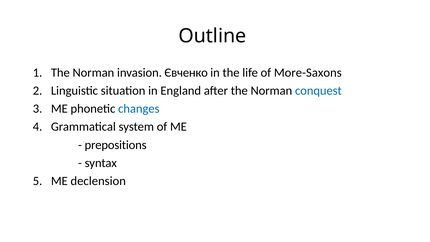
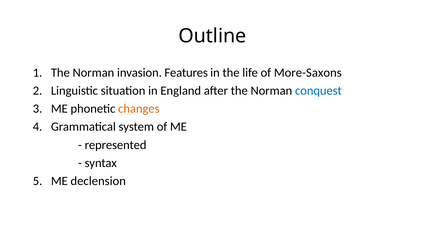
Євченко: Євченко -> Features (186, 73)
changes colour: blue -> orange (139, 109)
prepositions: prepositions -> represented (116, 145)
